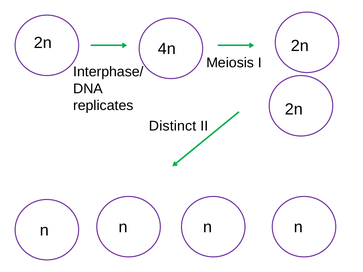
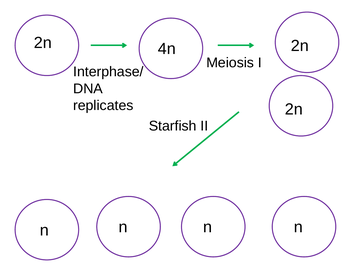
Distinct: Distinct -> Starfish (173, 126)
